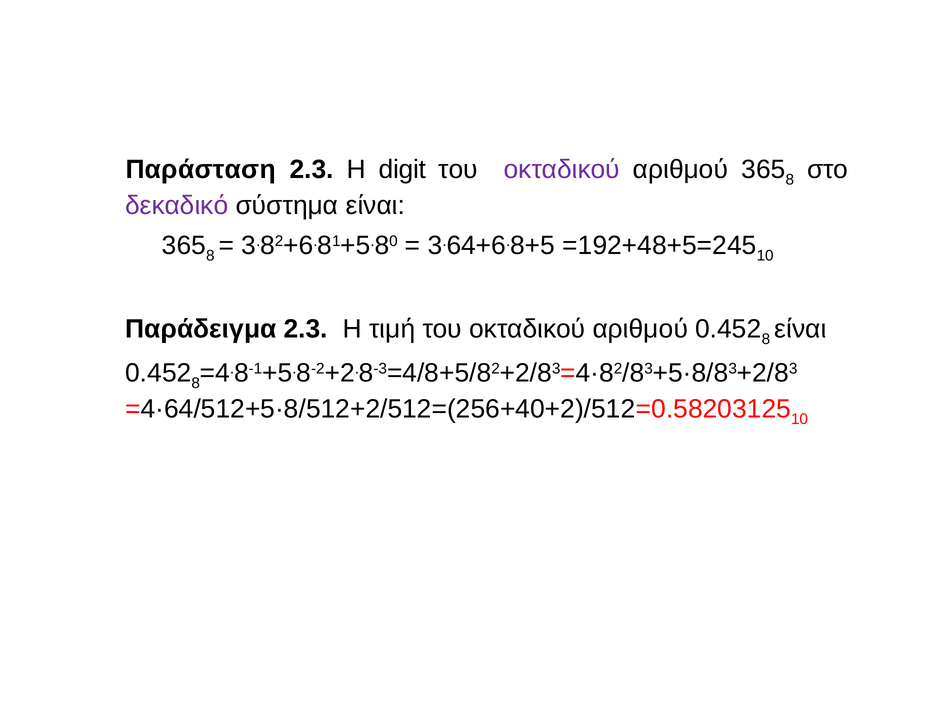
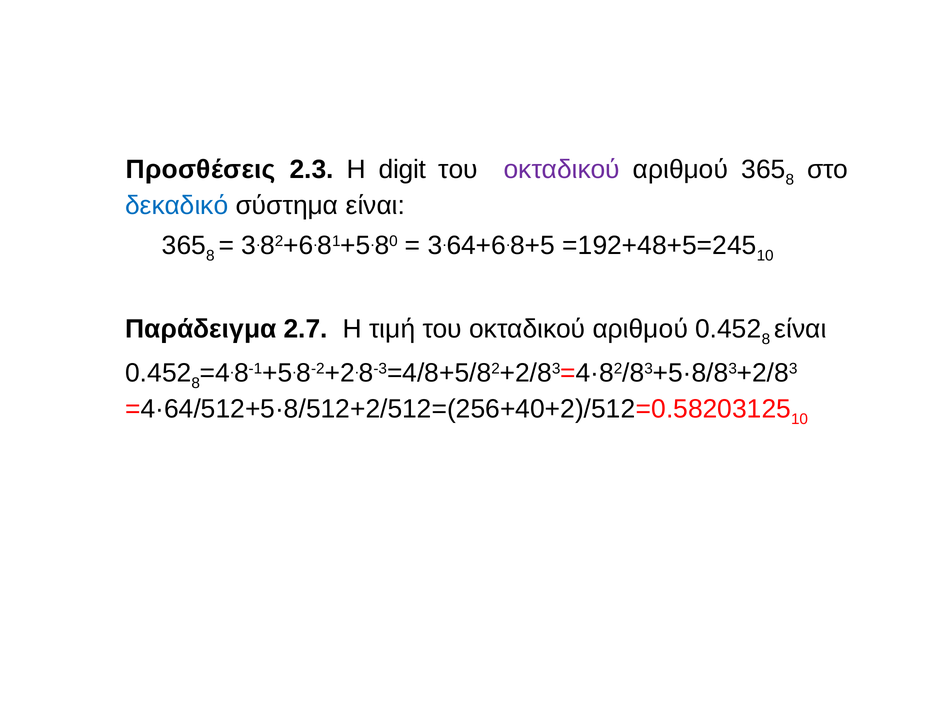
Παράσταση: Παράσταση -> Προσθέσεις (201, 169)
δεκαδικό colour: purple -> blue (177, 205)
Παράδειγμα 2.3: 2.3 -> 2.7 (306, 329)
